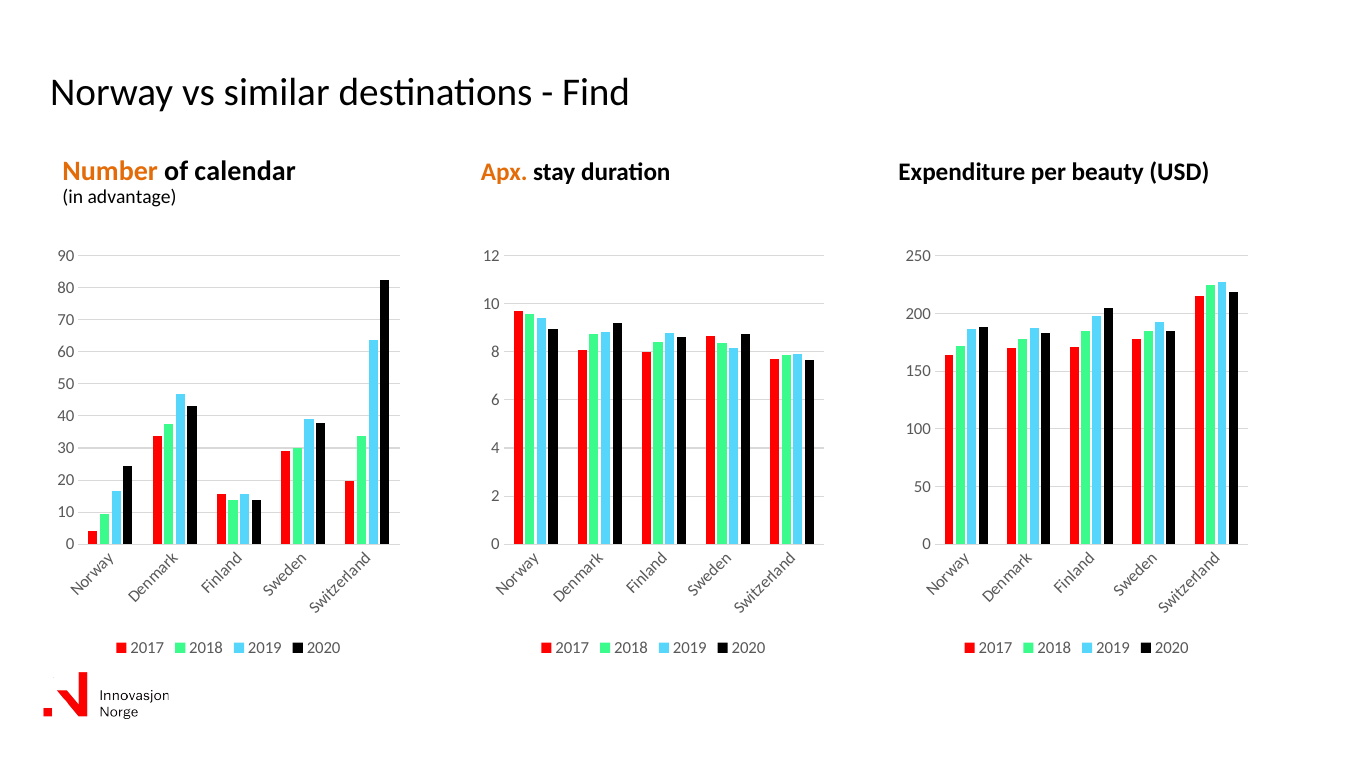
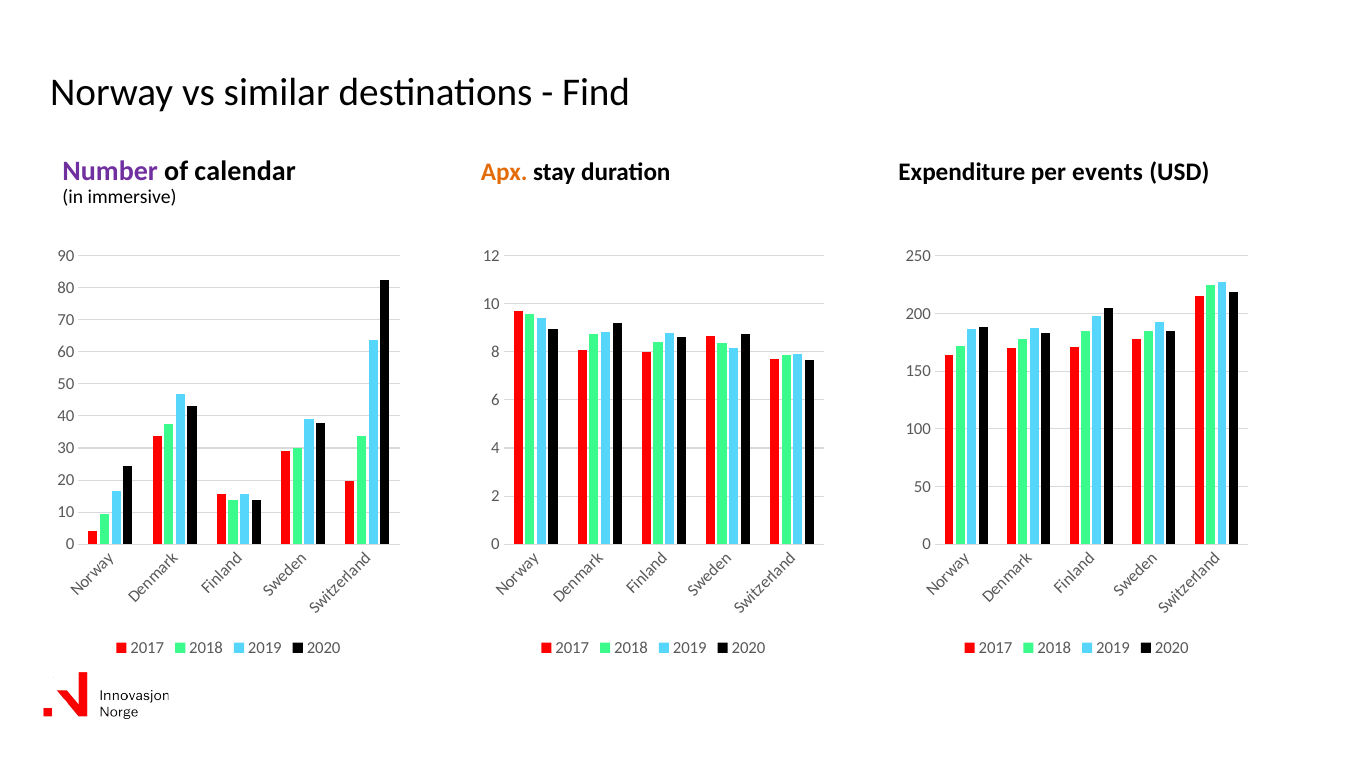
Number colour: orange -> purple (110, 171)
beauty: beauty -> events (1108, 172)
advantage: advantage -> immersive (132, 197)
